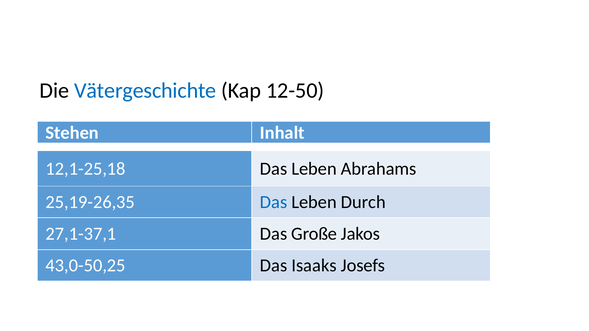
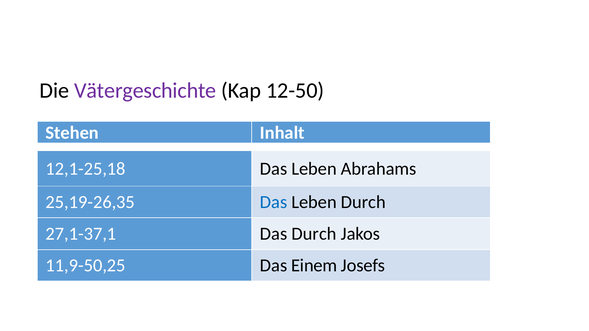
Vätergeschichte colour: blue -> purple (145, 91)
Das Große: Große -> Durch (314, 234)
43,0-50,25: 43,0-50,25 -> 11,9-50,25 (86, 266)
Isaaks: Isaaks -> Einem (314, 266)
